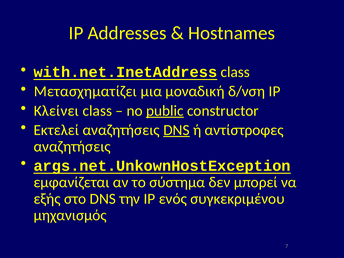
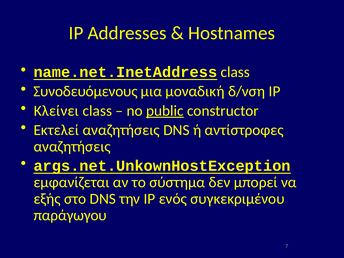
with.net.InetAddress: with.net.InetAddress -> name.net.InetAddress (125, 72)
Μετασχηματίζει: Μετασχηματίζει -> Συνοδευόμενους (85, 91)
DNS underline: present -> none (176, 130)
μηχανισμός: μηχανισμός -> παράγωγου (70, 215)
